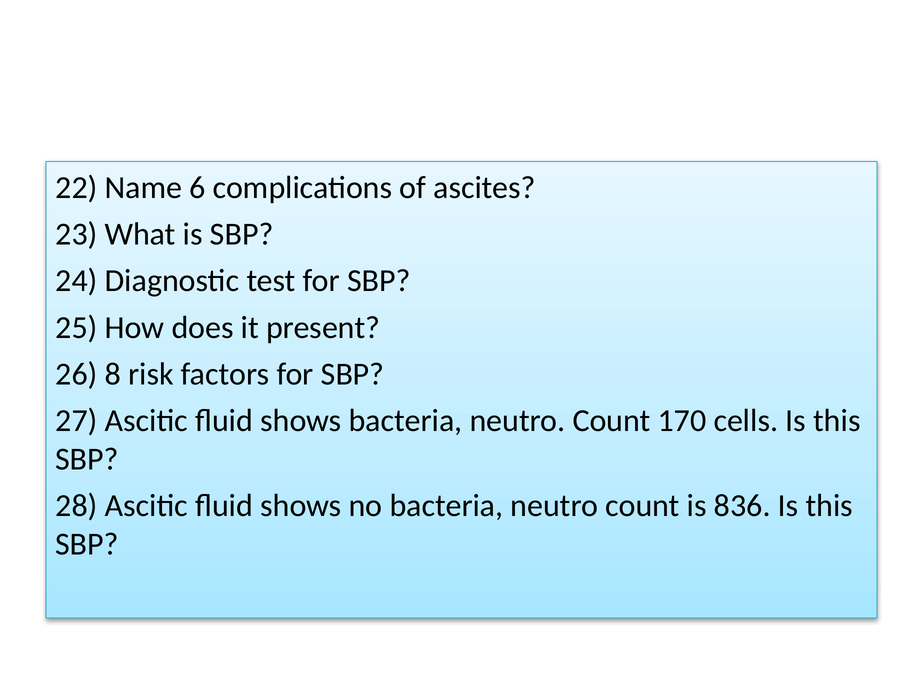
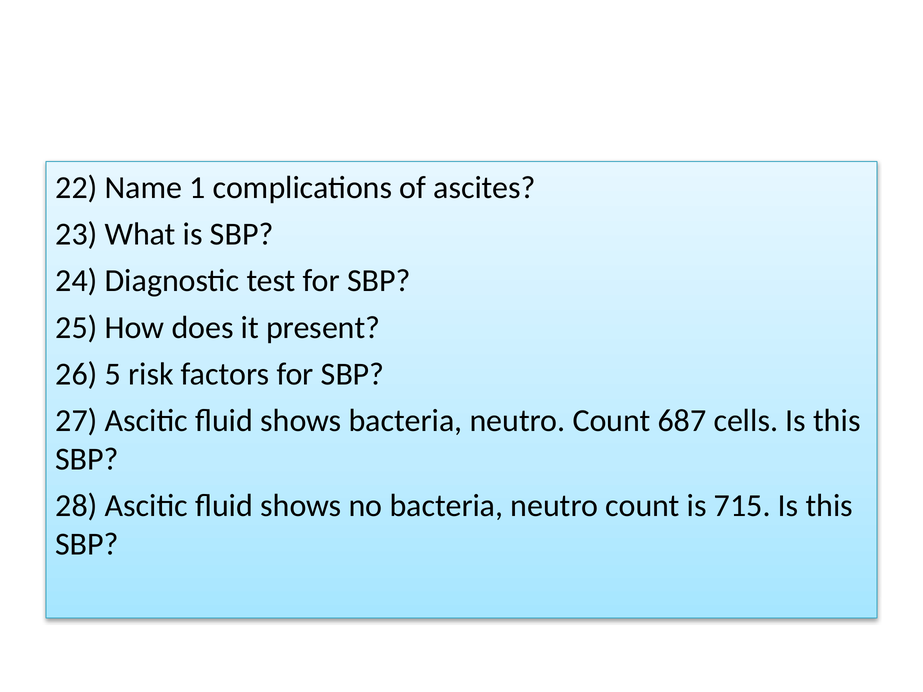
6: 6 -> 1 (197, 188)
8: 8 -> 5 (113, 374)
170: 170 -> 687 (682, 421)
836: 836 -> 715 (742, 506)
